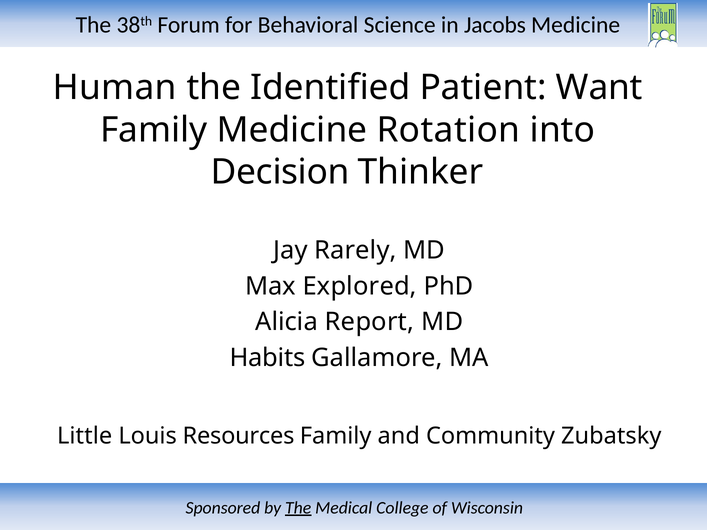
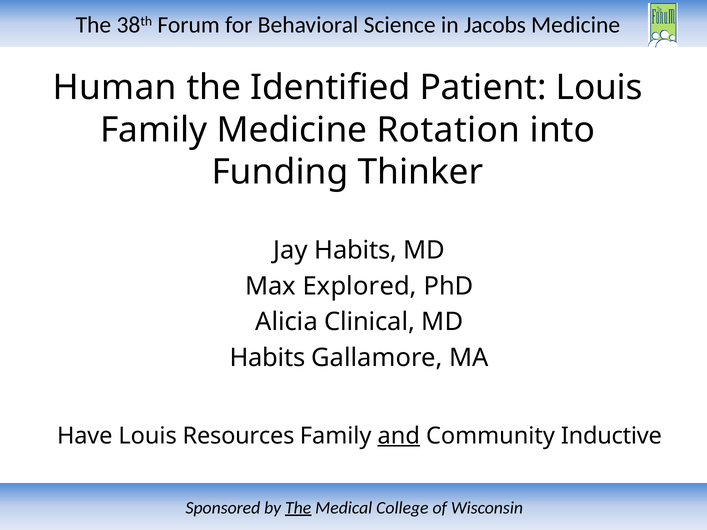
Patient Want: Want -> Louis (599, 88)
Decision: Decision -> Funding (280, 172)
Jay Rarely: Rarely -> Habits (356, 250)
Report: Report -> Clinical (370, 322)
Little: Little -> Have (85, 436)
and underline: none -> present (399, 436)
Zubatsky: Zubatsky -> Inductive (611, 436)
